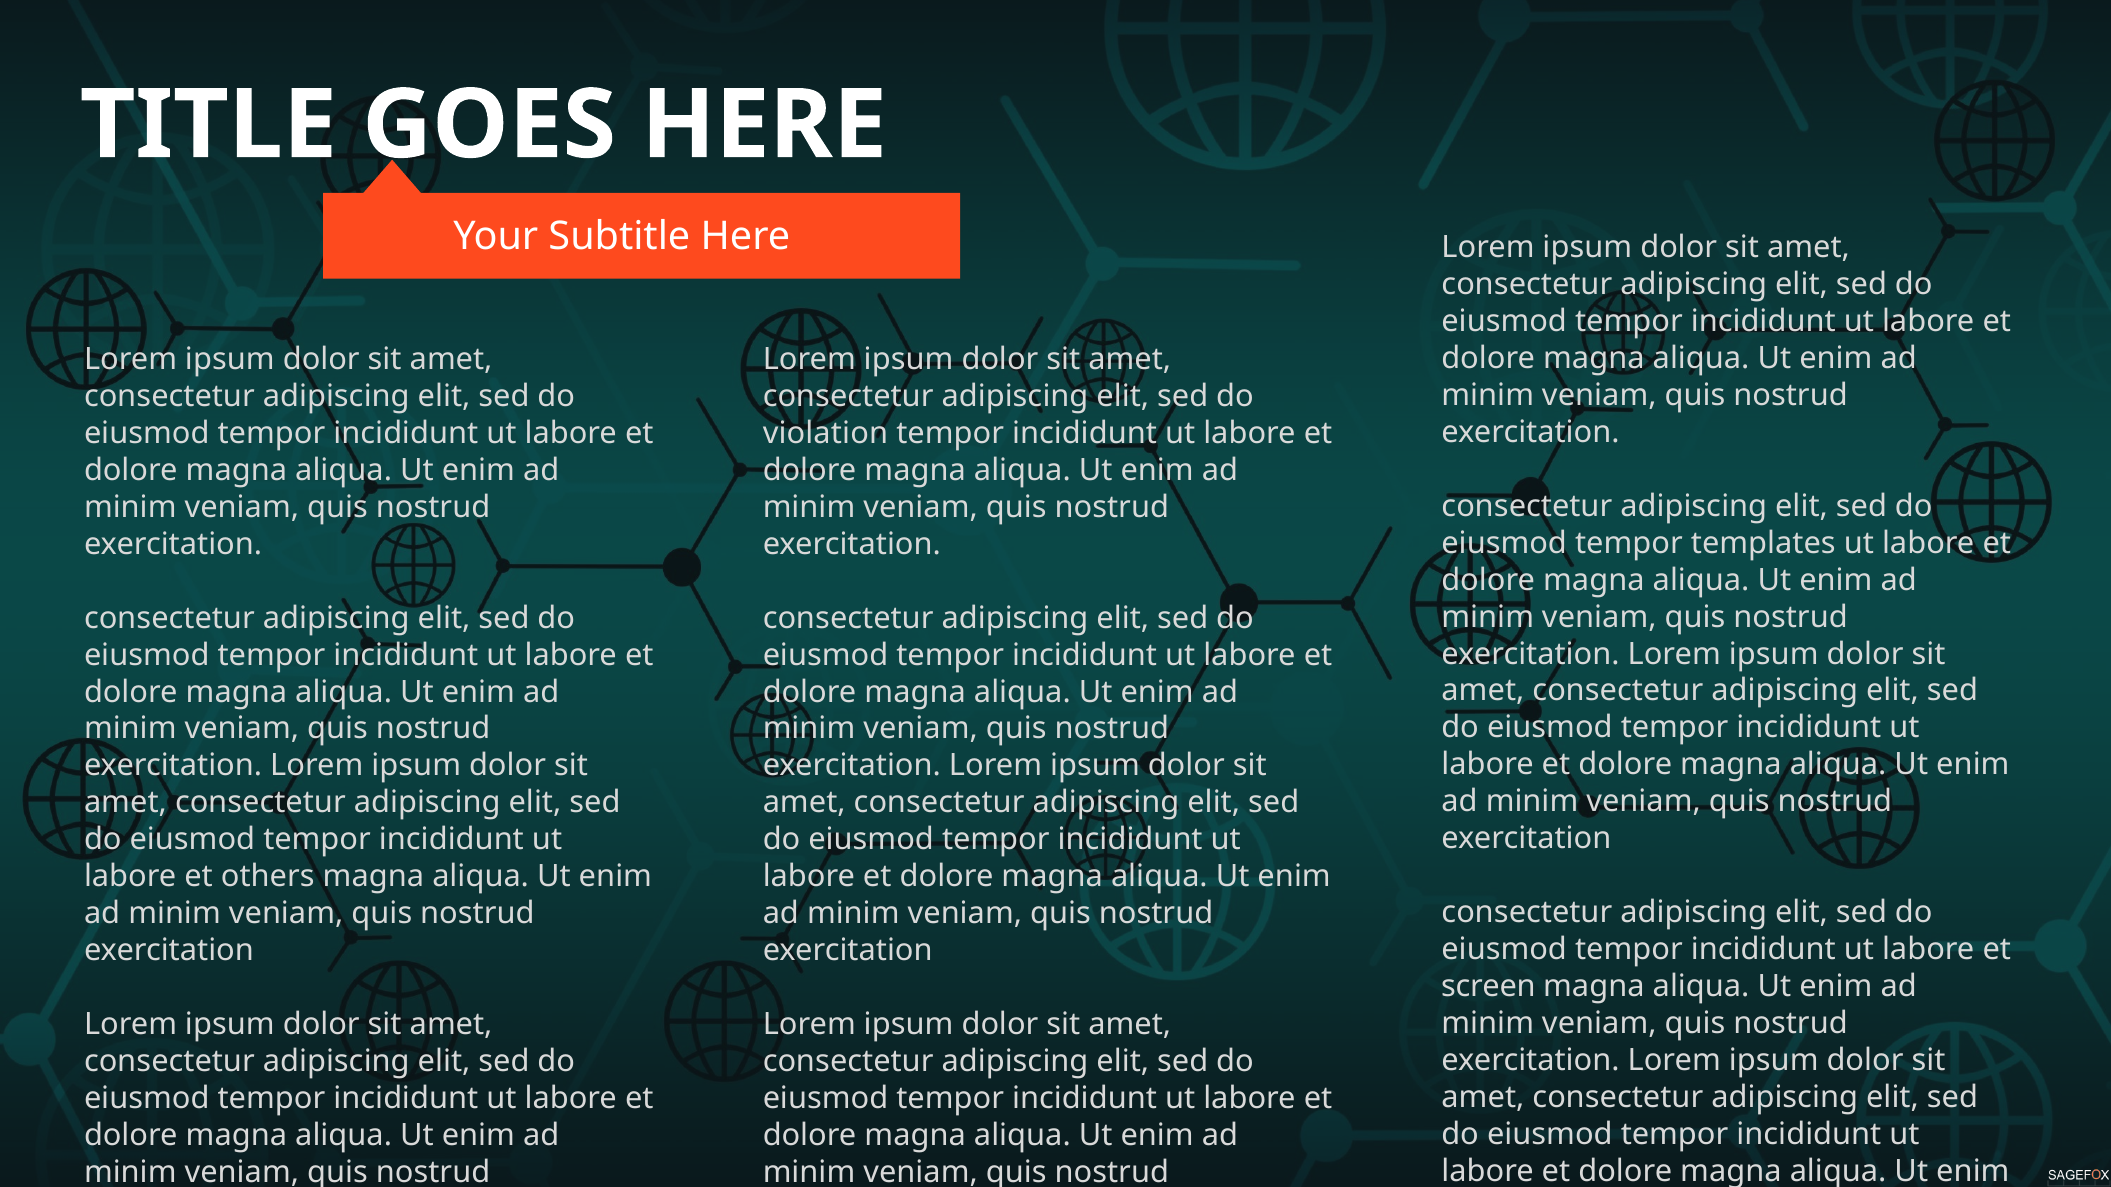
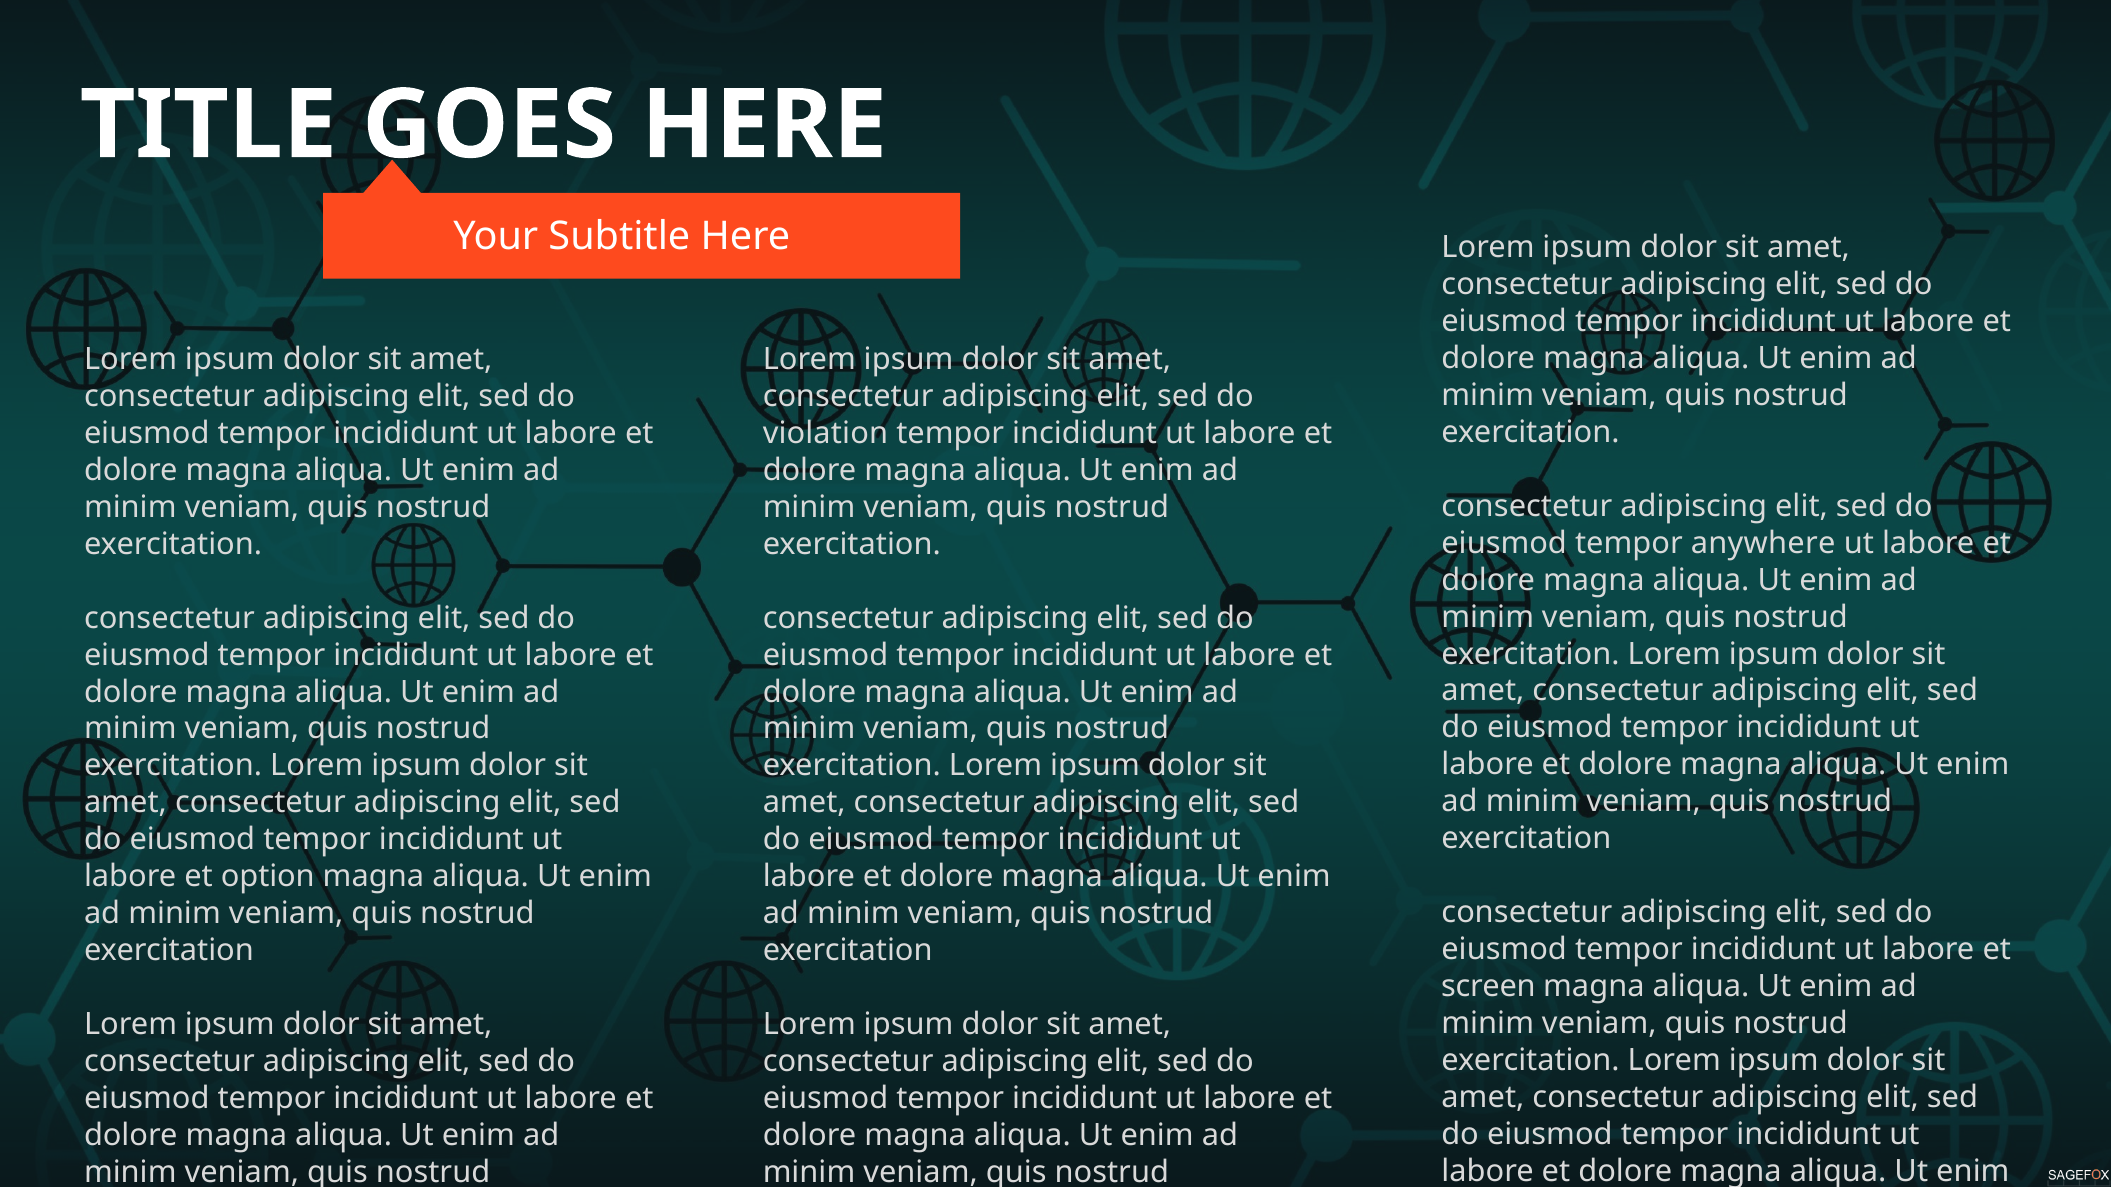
templates: templates -> anywhere (1763, 543)
others: others -> option (268, 877)
